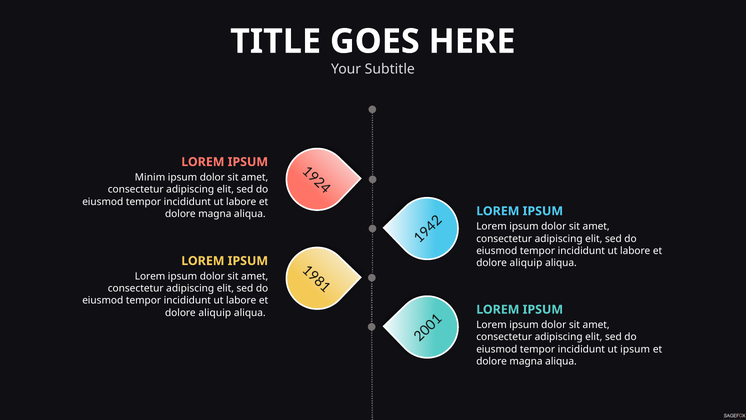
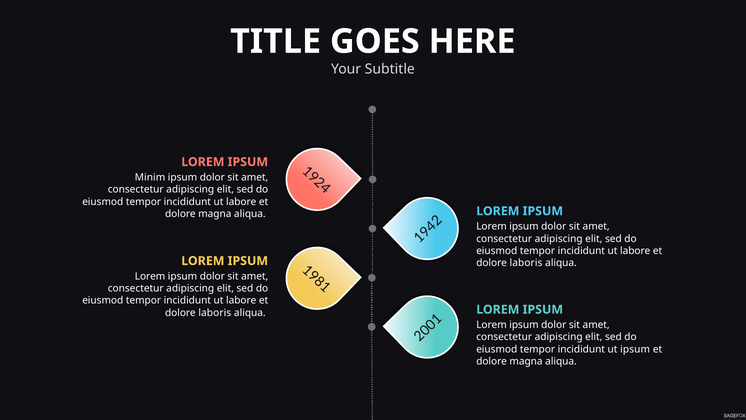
aliquip: aliquip -> laboris (526, 263)
aliquip: aliquip -> laboris (215, 312)
